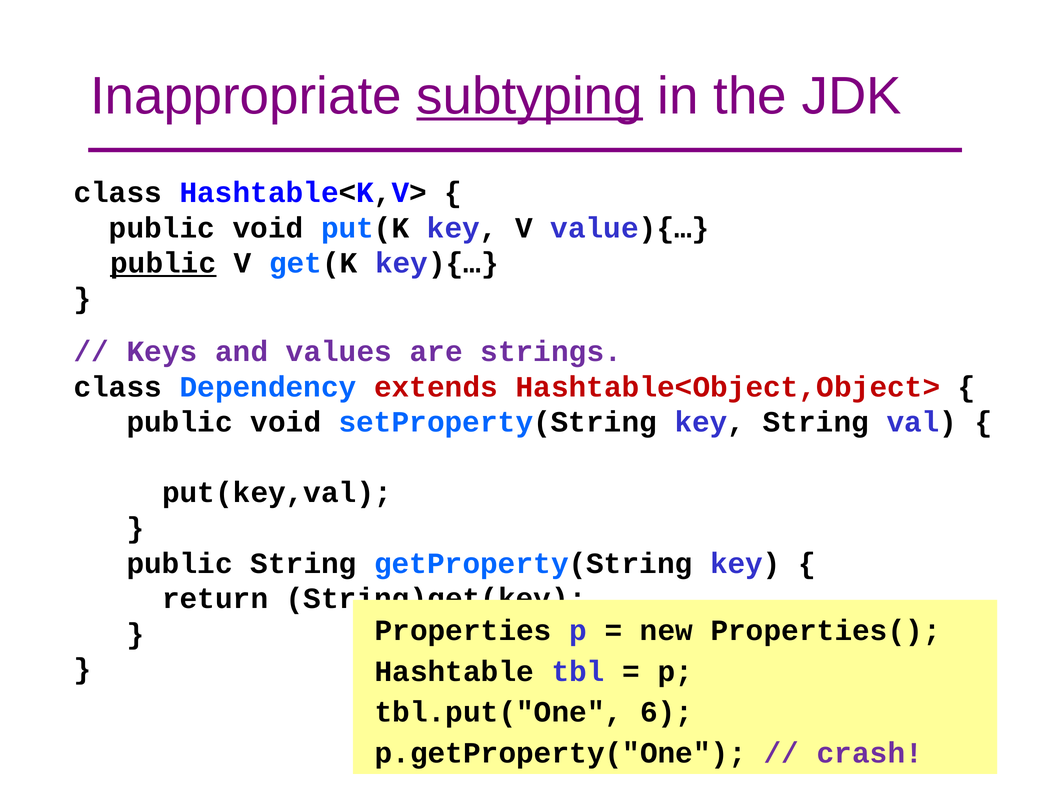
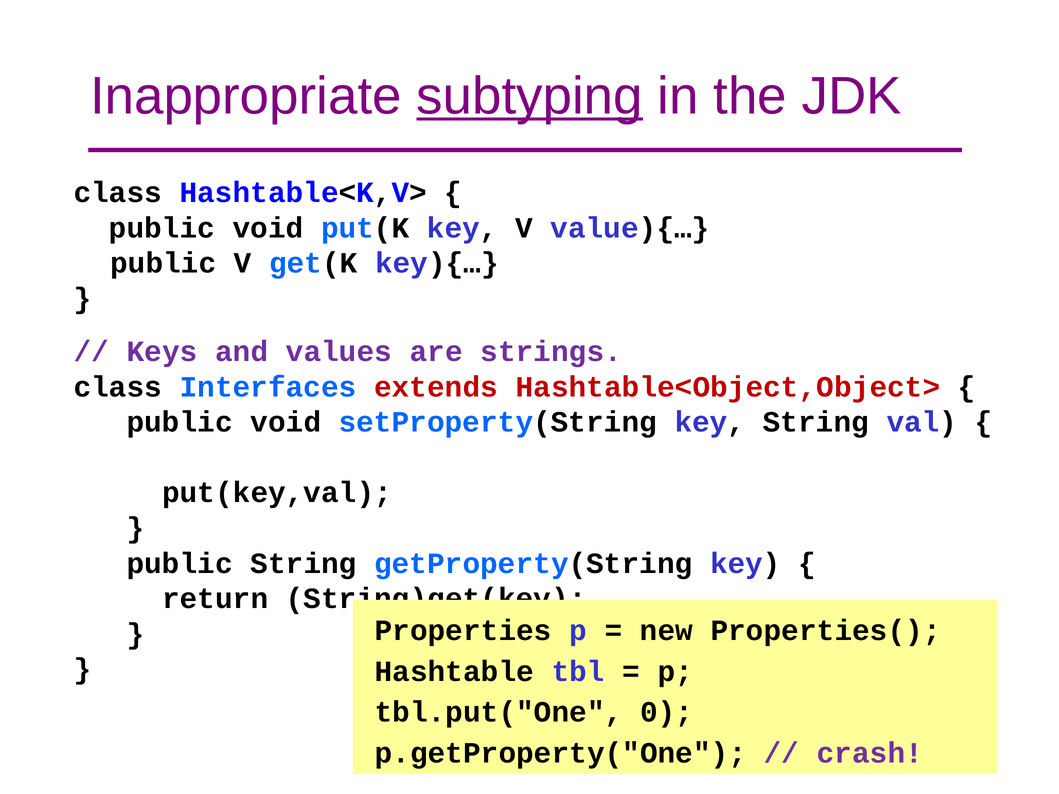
public underline: present -> none (163, 263)
Dependency: Dependency -> Interfaces (268, 387)
6: 6 -> 0 (667, 712)
